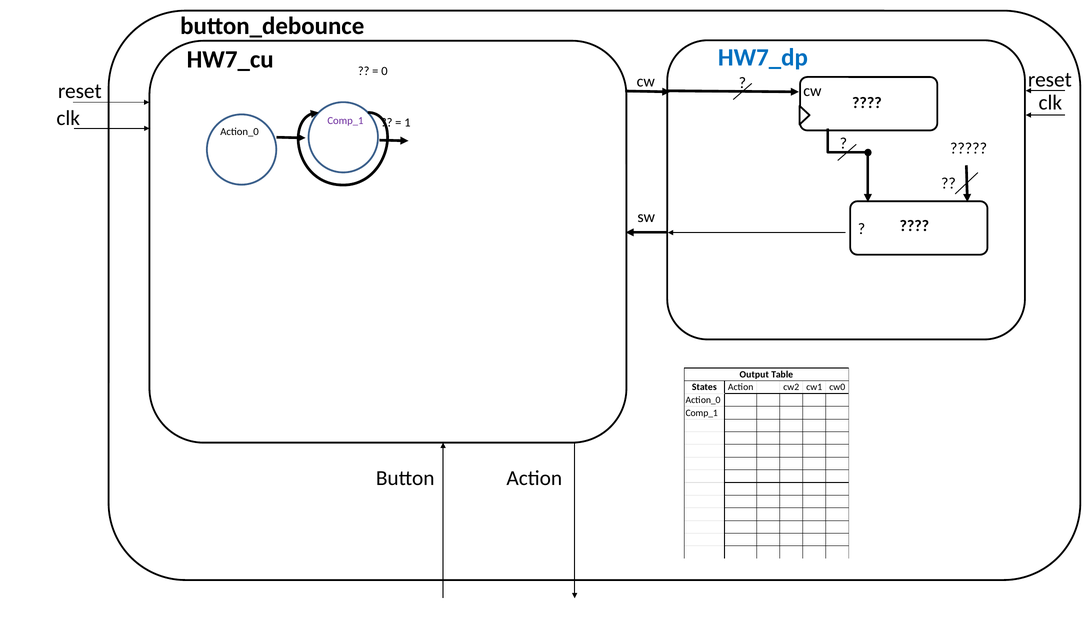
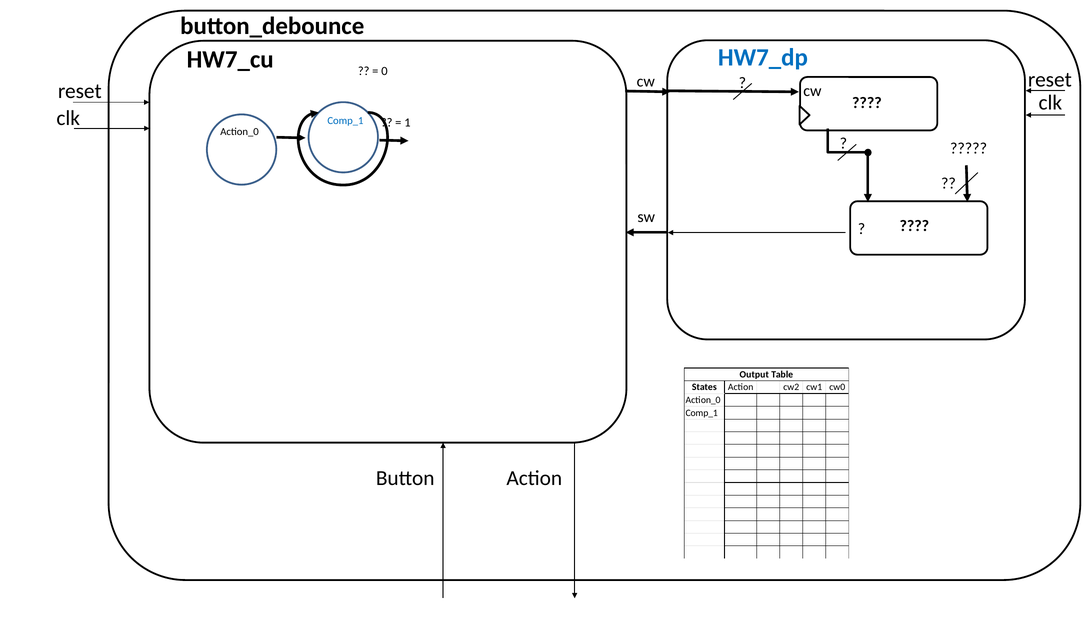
Comp_1 colour: purple -> blue (345, 121)
